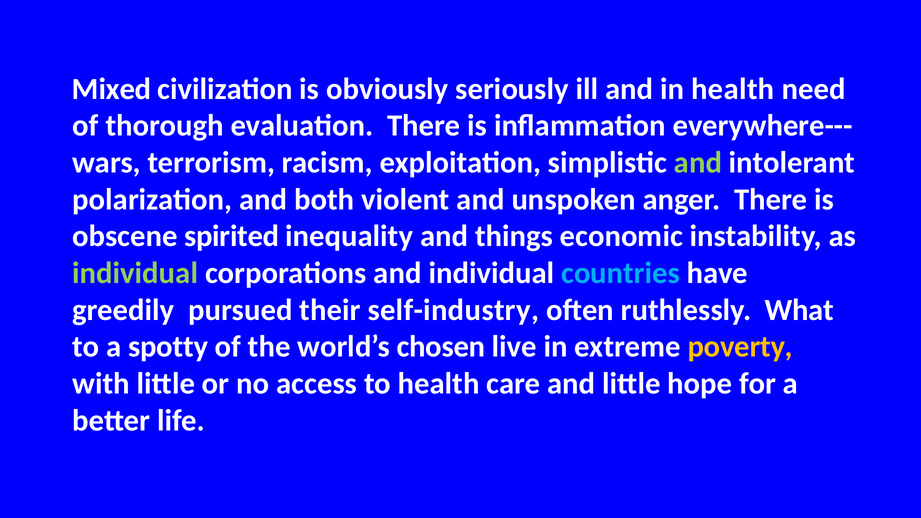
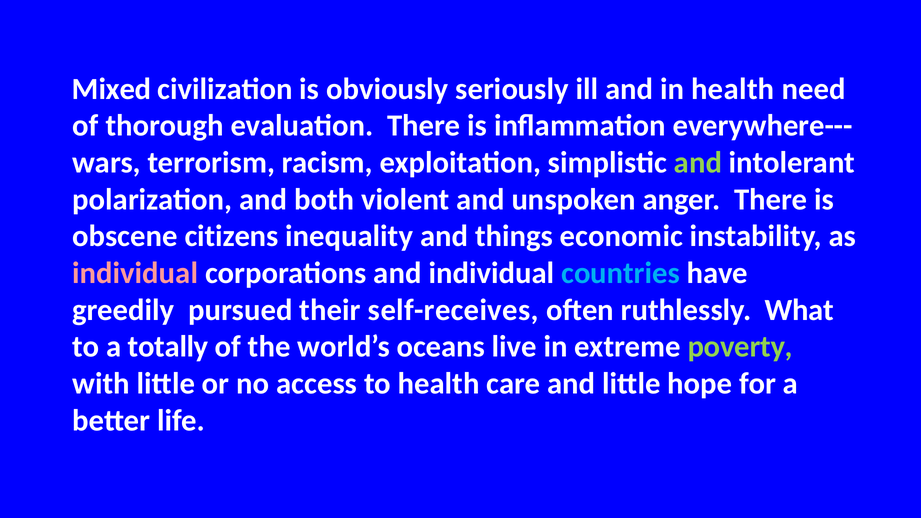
spirited: spirited -> citizens (232, 236)
individual colour: light green -> pink (135, 273)
self-industry: self-industry -> self-receives (453, 310)
spotty: spotty -> totally (168, 347)
chosen: chosen -> oceans (441, 347)
poverty colour: yellow -> light green (740, 347)
